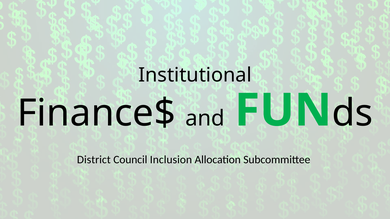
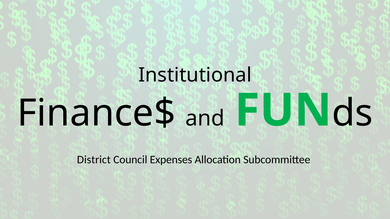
Inclusion: Inclusion -> Expenses (171, 160)
